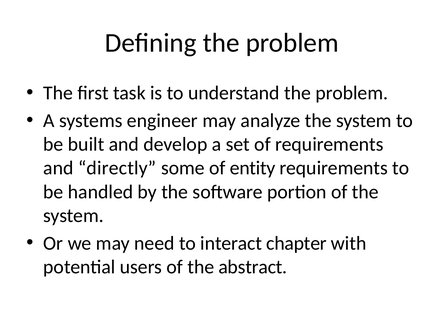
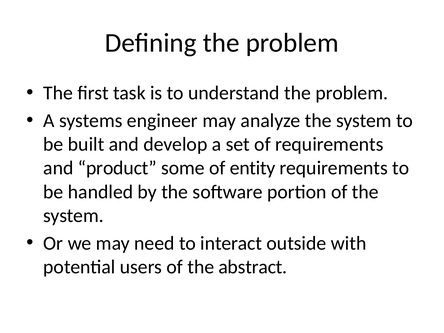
directly: directly -> product (117, 168)
chapter: chapter -> outside (296, 243)
